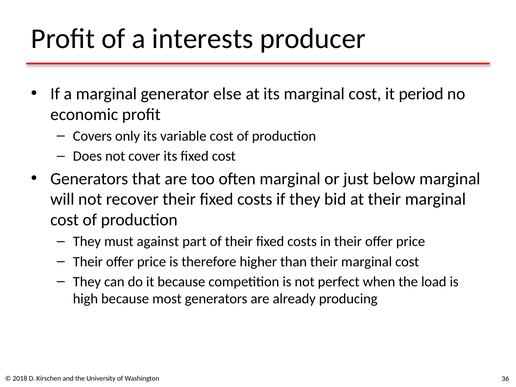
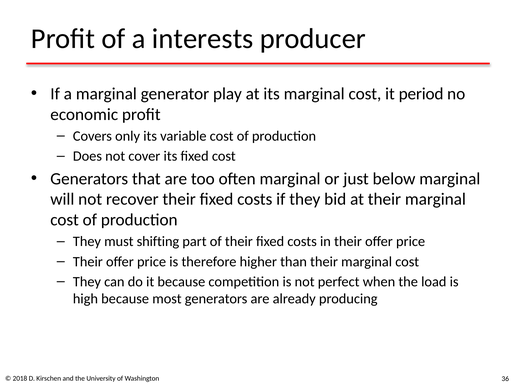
else: else -> play (227, 94)
against: against -> shifting (158, 242)
